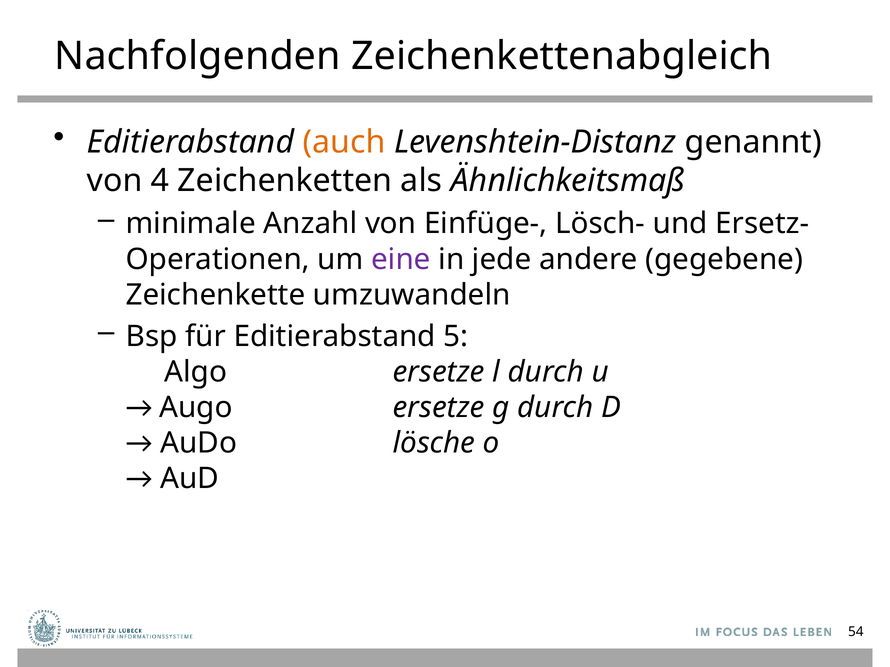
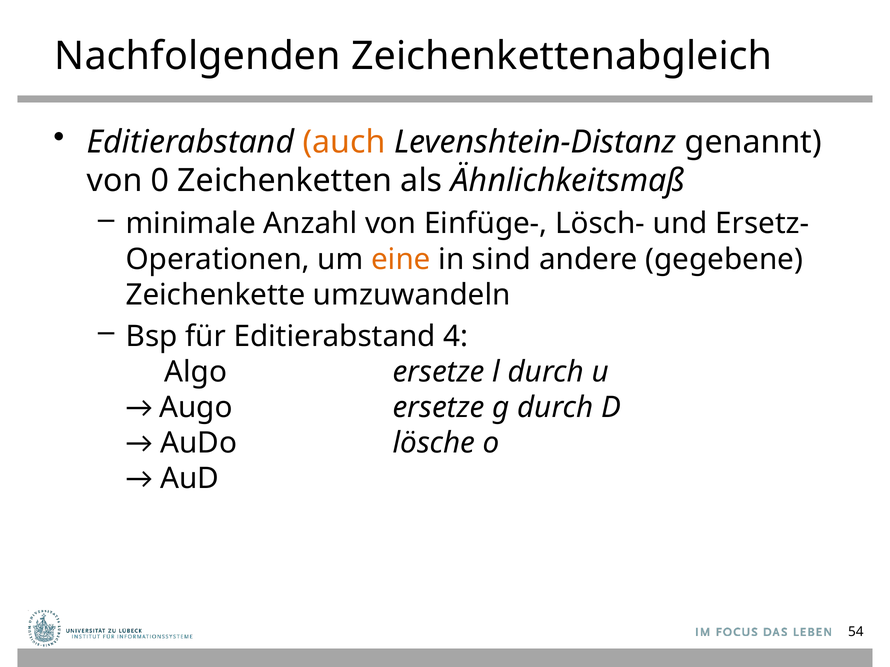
4: 4 -> 0 (160, 181)
eine colour: purple -> orange (401, 259)
jede: jede -> sind (502, 259)
5: 5 -> 4 (456, 337)
